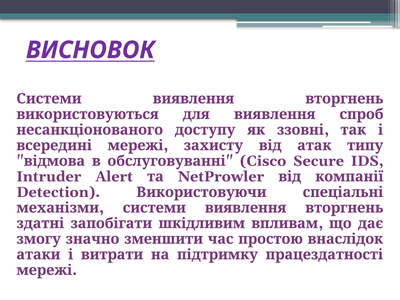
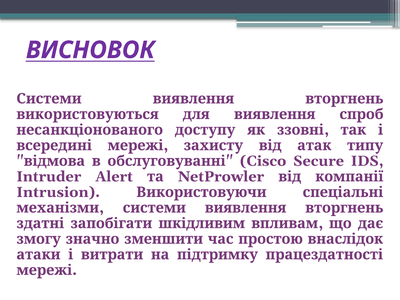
Detection: Detection -> Intrusion (58, 192)
